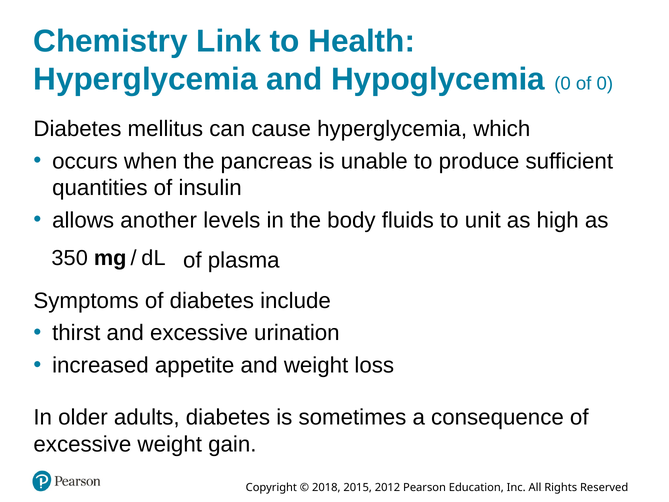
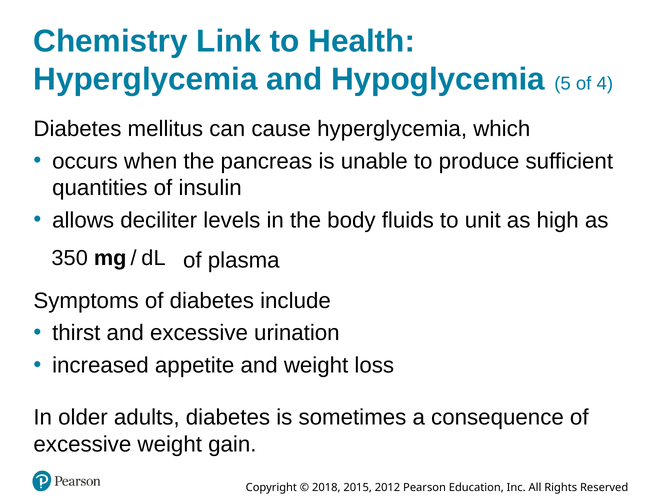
Hypoglycemia 0: 0 -> 5 (563, 84)
of 0: 0 -> 4 (605, 84)
another: another -> deciliter (159, 220)
